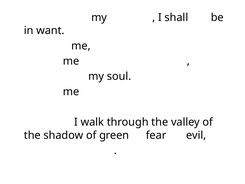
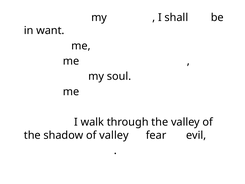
of green: green -> valley (114, 135)
